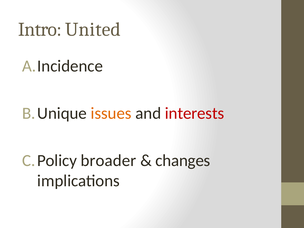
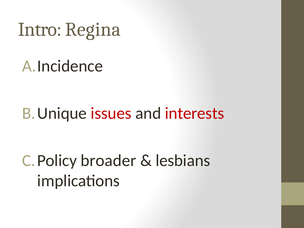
United: United -> Regina (93, 29)
issues colour: orange -> red (111, 113)
changes: changes -> lesbians (183, 161)
